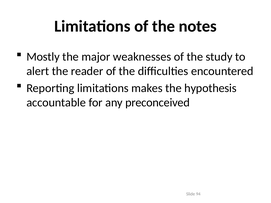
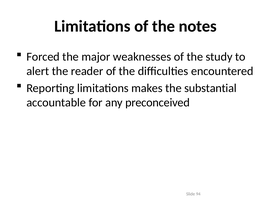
Mostly: Mostly -> Forced (43, 57)
hypothesis: hypothesis -> substantial (210, 88)
